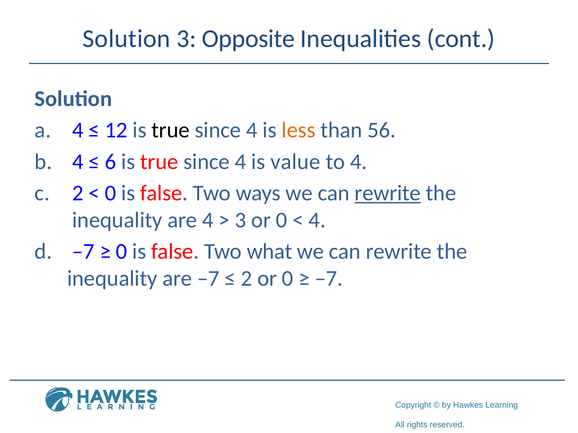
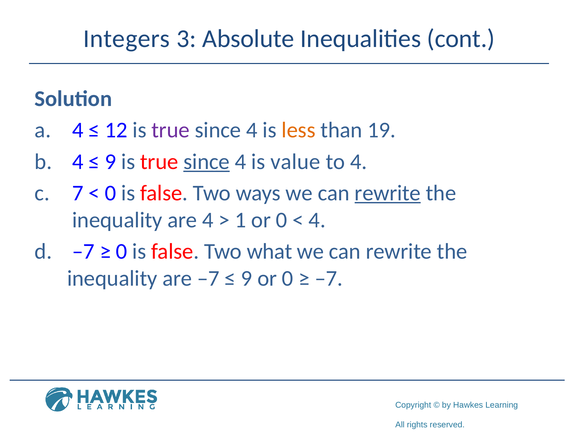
Solution: Solution -> Integers (126, 39)
Opposite: Opposite -> Absolute (248, 39)
true colour: black -> purple (171, 130)
56: 56 -> 19 (382, 130)
6: 6 -> 9 (110, 162)
since underline: none -> present (207, 162)
2: 2 -> 7 (78, 193)
3: 3 -> 1 (240, 220)
2: 2 -> 9 (247, 279)
